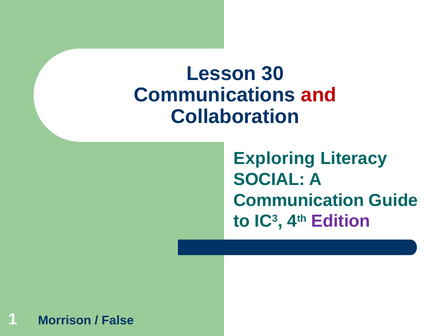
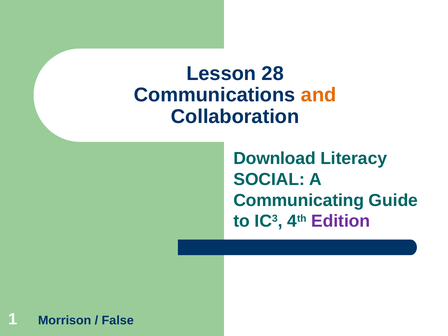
30: 30 -> 28 (273, 74)
and colour: red -> orange (319, 95)
Exploring: Exploring -> Download (275, 158)
Communication: Communication -> Communicating (299, 200)
